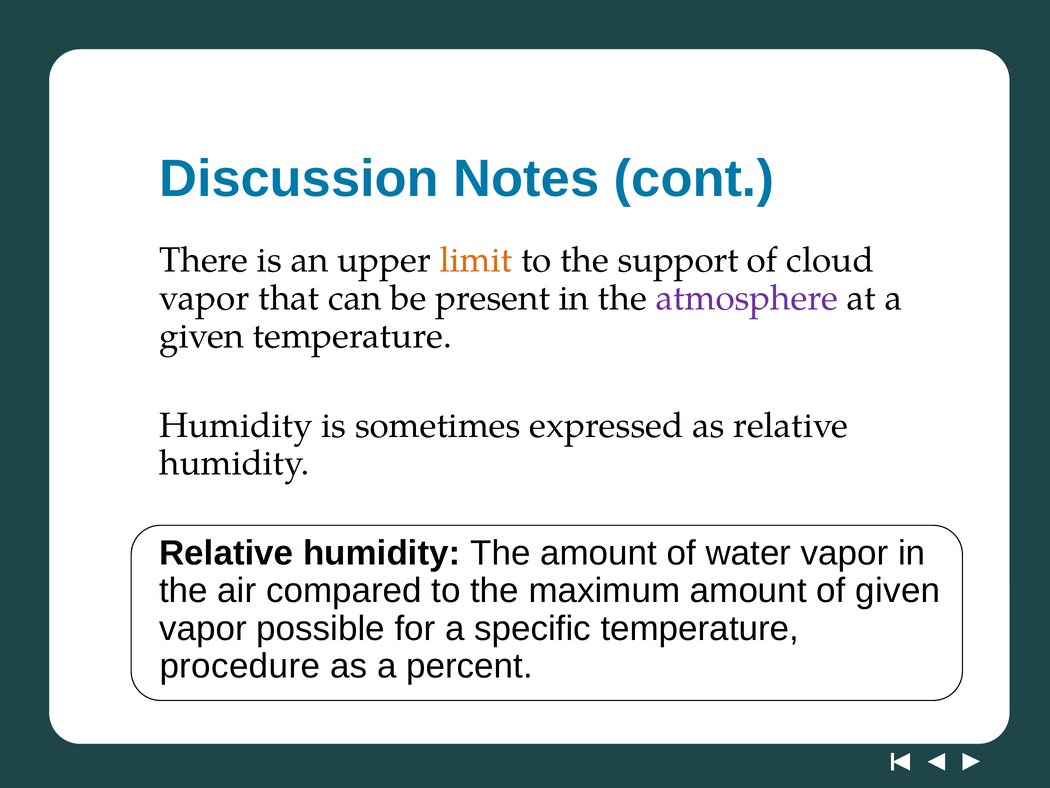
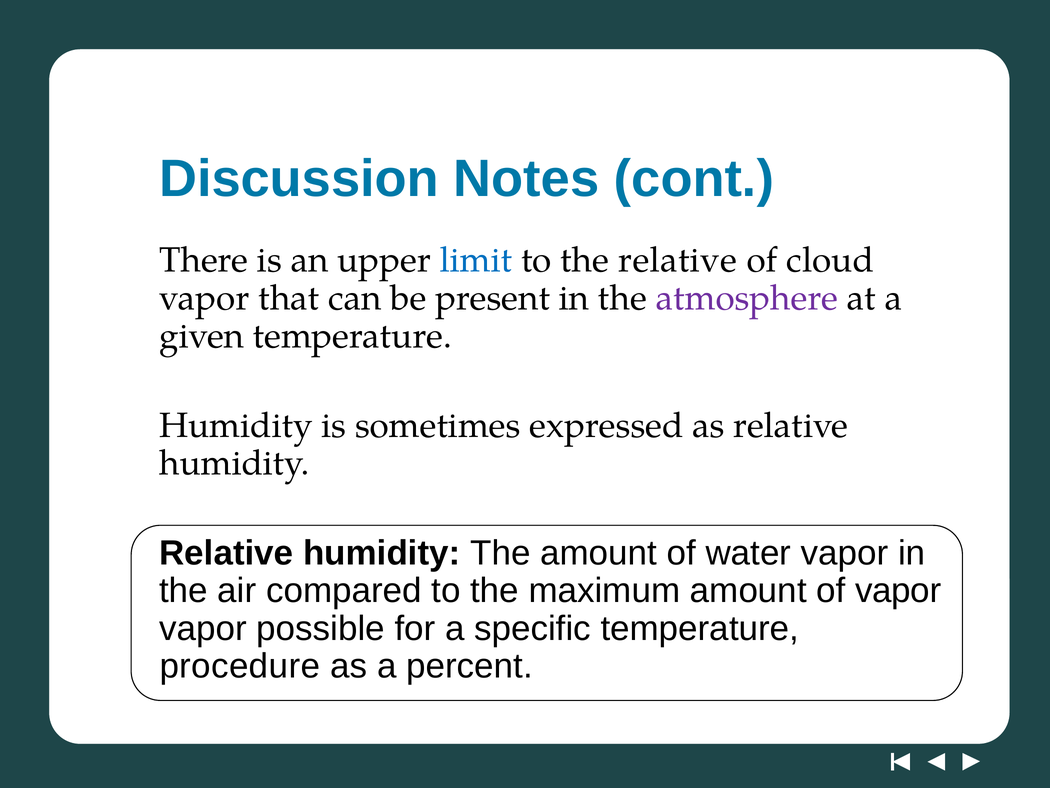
limit colour: orange -> blue (476, 260)
the support: support -> relative (678, 260)
of given: given -> vapor (898, 590)
